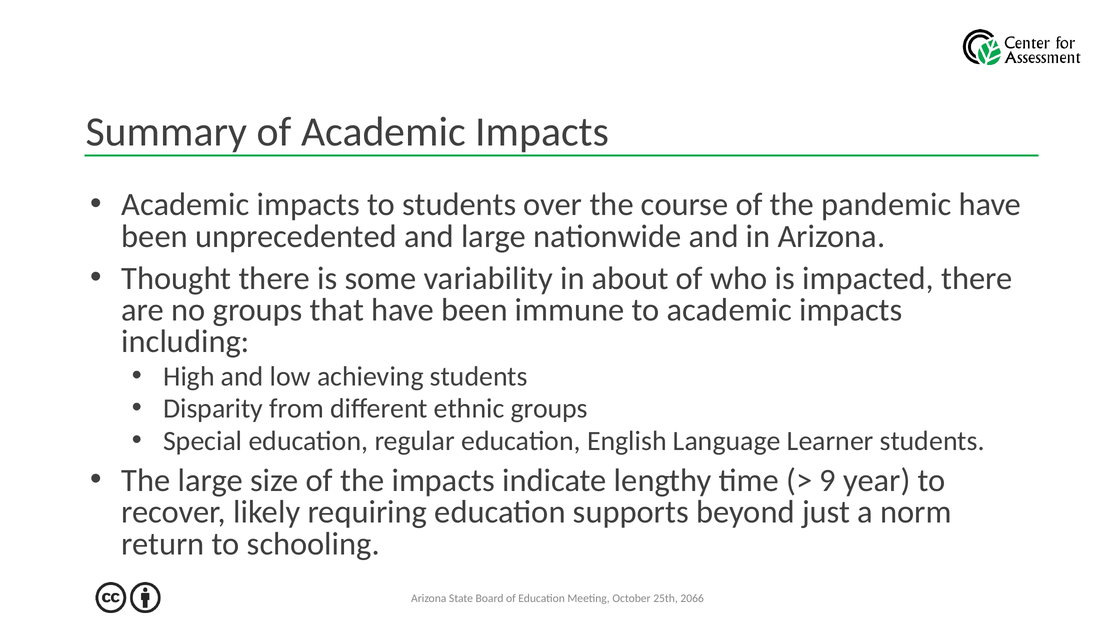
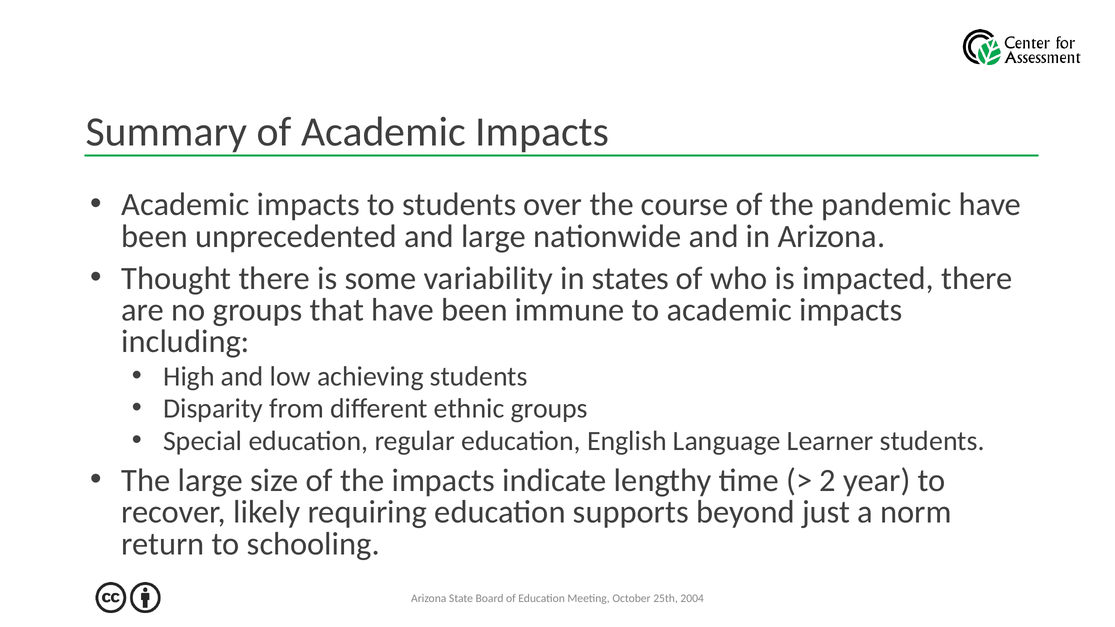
about: about -> states (630, 279)
9: 9 -> 2 (828, 481)
2066: 2066 -> 2004 (692, 599)
